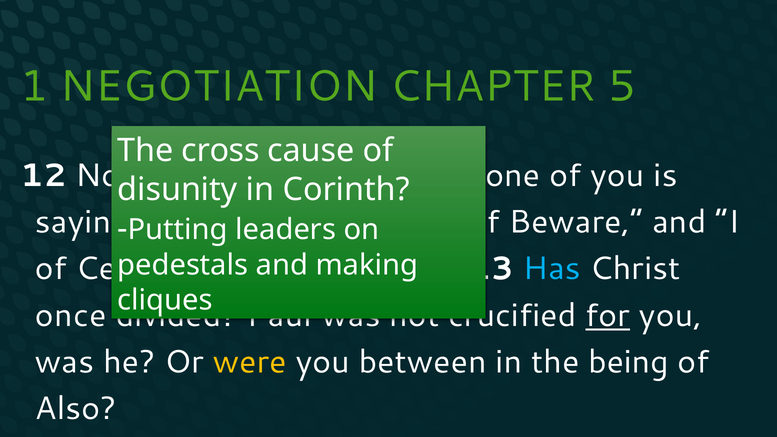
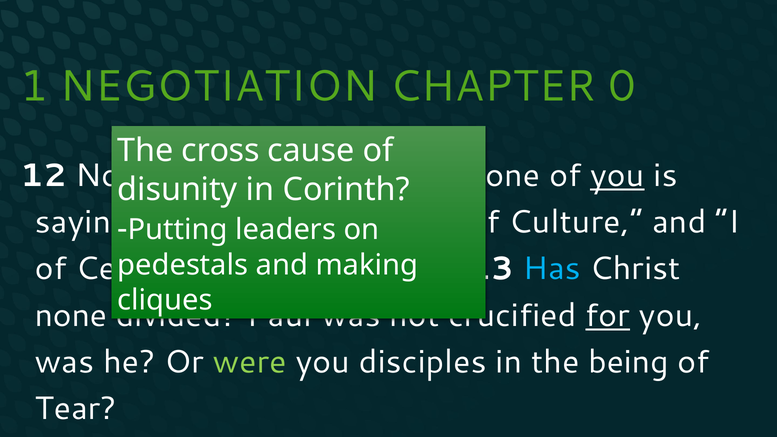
5: 5 -> 0 (622, 86)
you underline: none -> present (617, 176)
Beware: Beware -> Culture (576, 222)
once: once -> none (71, 315)
were colour: yellow -> light green (250, 362)
between: between -> disciples (423, 362)
Also: Also -> Tear (76, 409)
